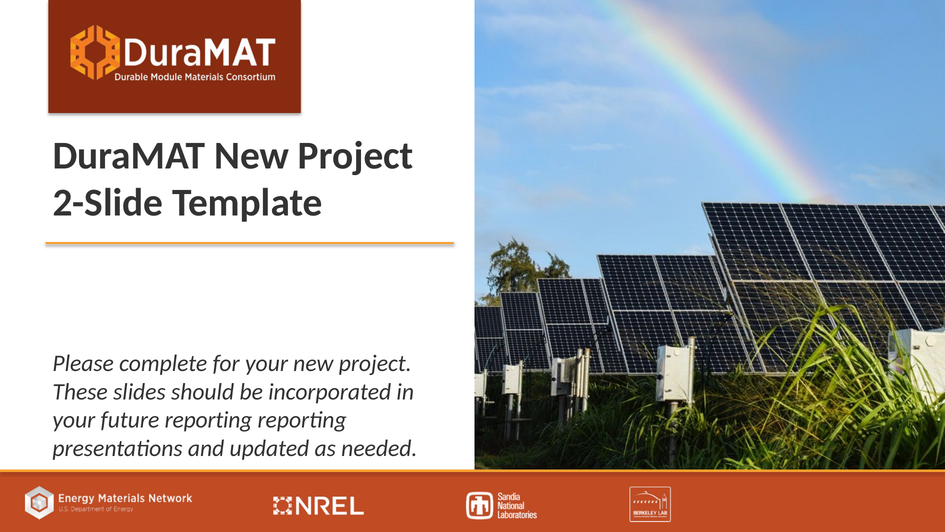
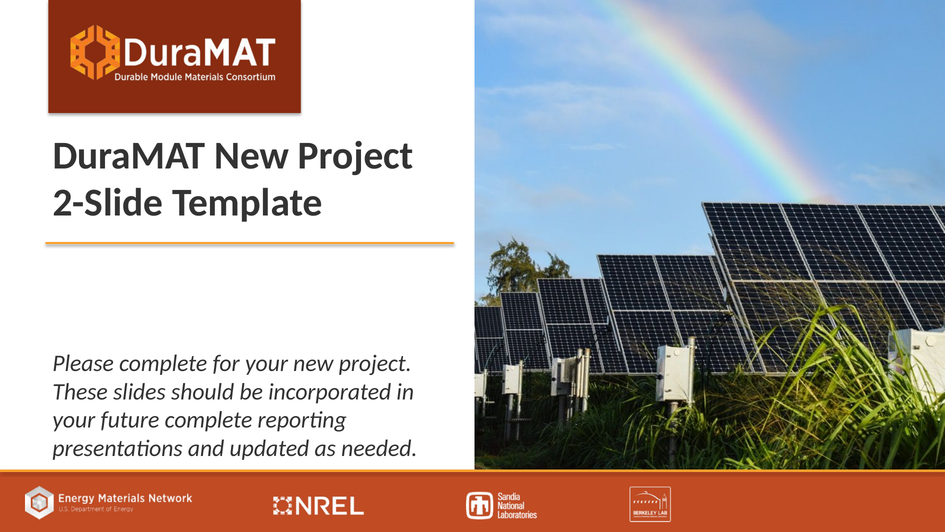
future reporting: reporting -> complete (209, 420)
